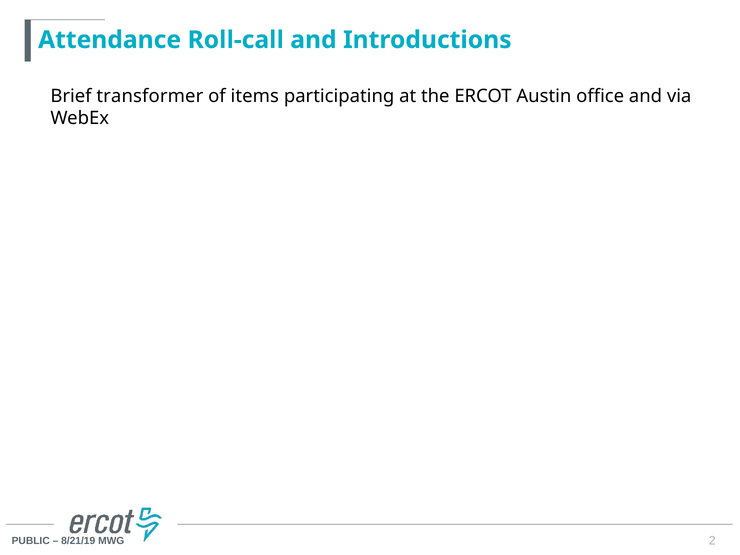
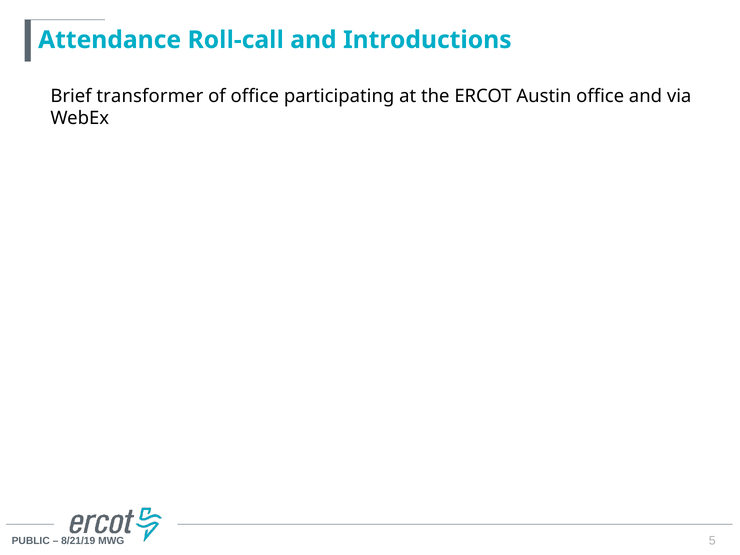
of items: items -> office (255, 96)
2: 2 -> 5 (712, 541)
